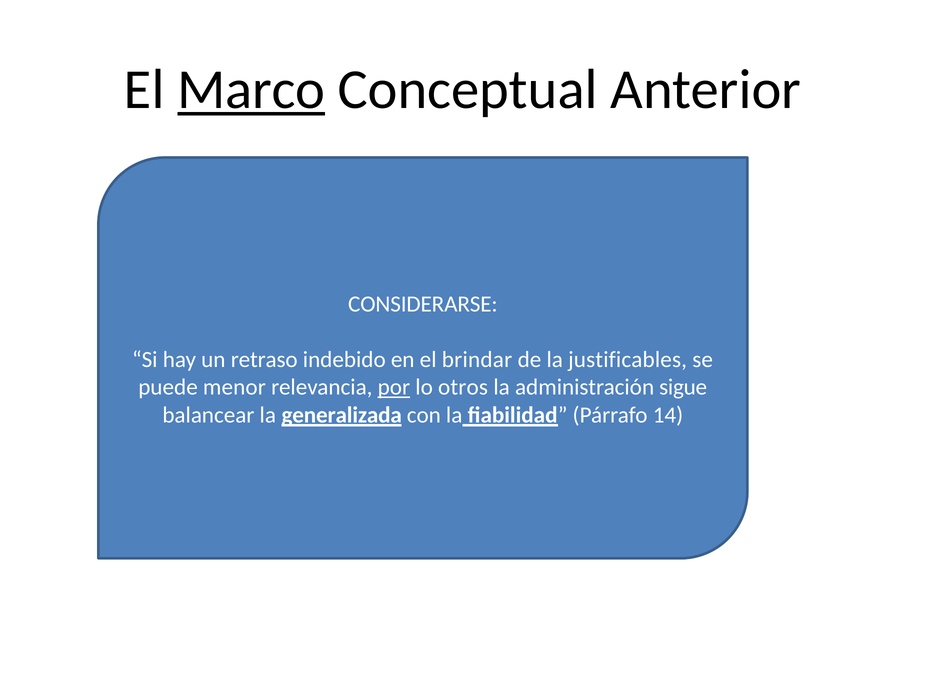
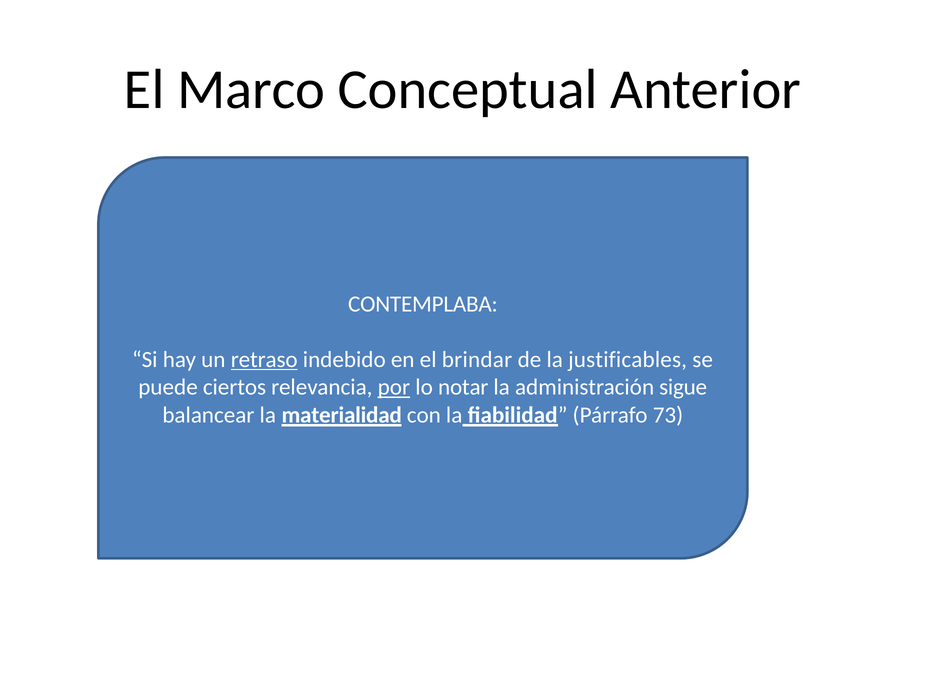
Marco underline: present -> none (251, 90)
CONSIDERARSE: CONSIDERARSE -> CONTEMPLABA (423, 304)
retraso underline: none -> present (264, 360)
menor: menor -> ciertos (235, 388)
otros: otros -> notar (463, 388)
generalizada: generalizada -> materialidad (342, 415)
14: 14 -> 73 (668, 415)
